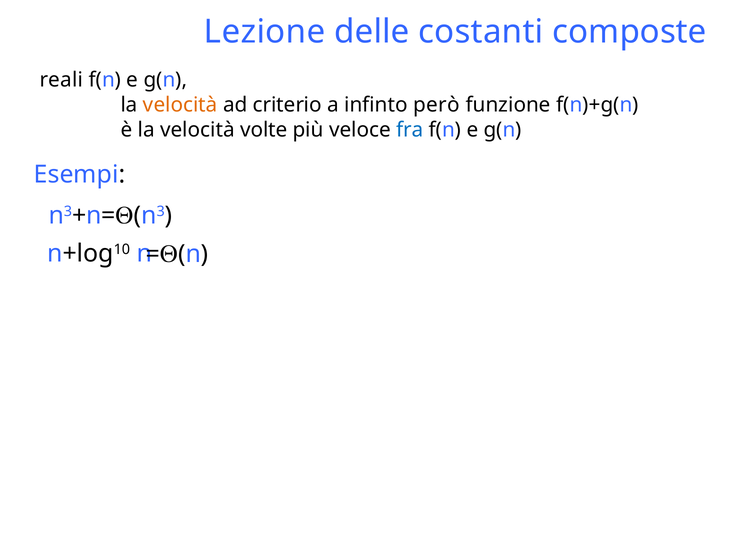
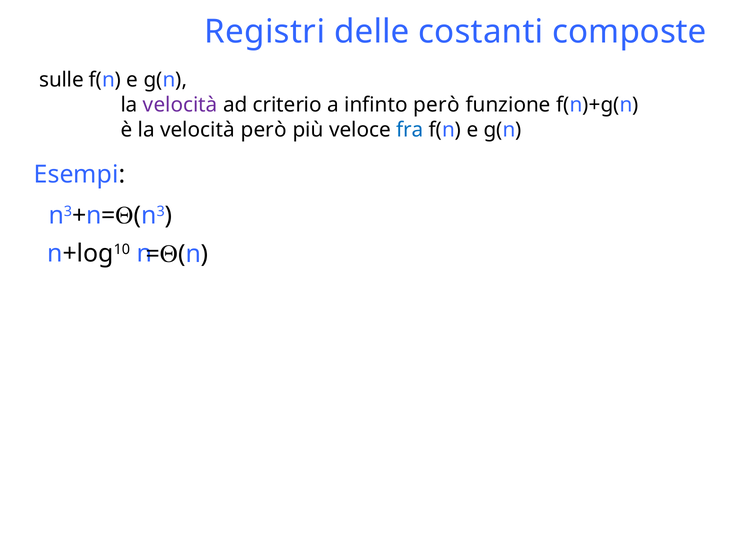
Lezione: Lezione -> Registri (265, 32)
reali: reali -> sulle (62, 80)
velocità colour: orange -> purple (180, 105)
velocità volte: volte -> però (264, 130)
